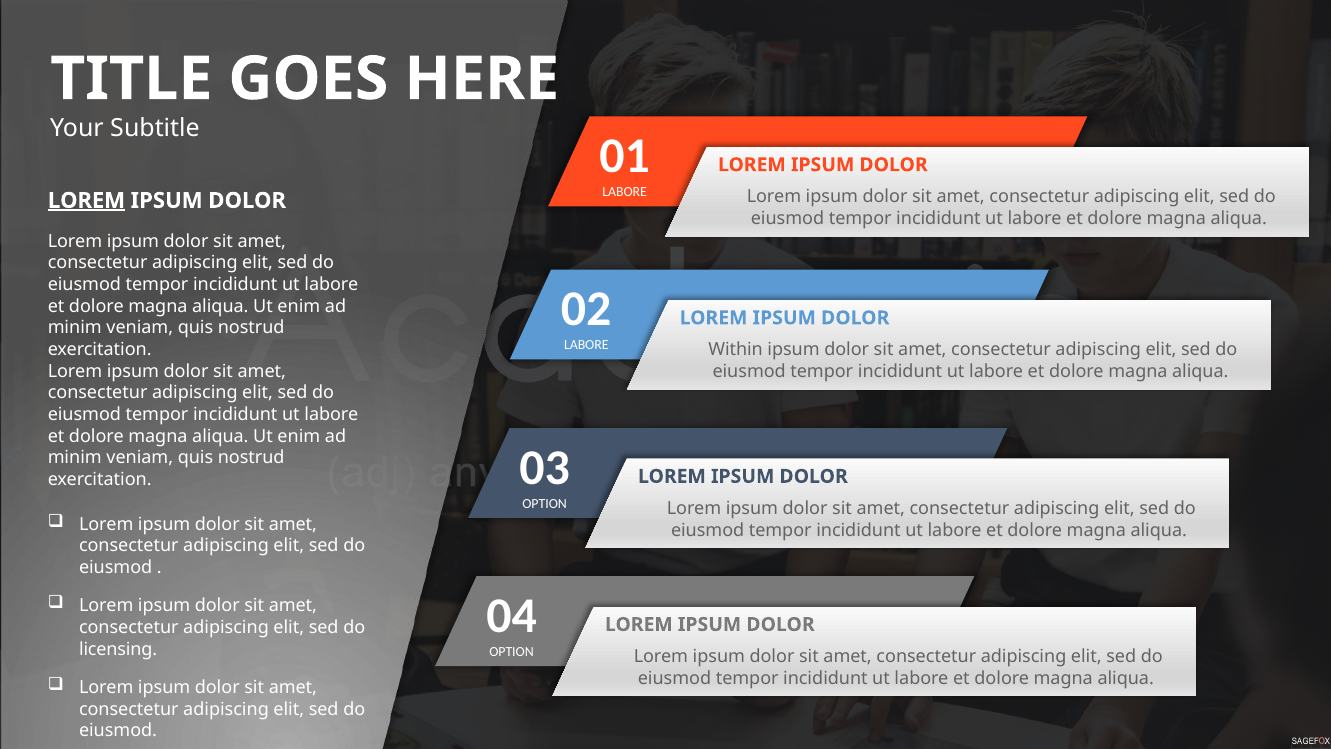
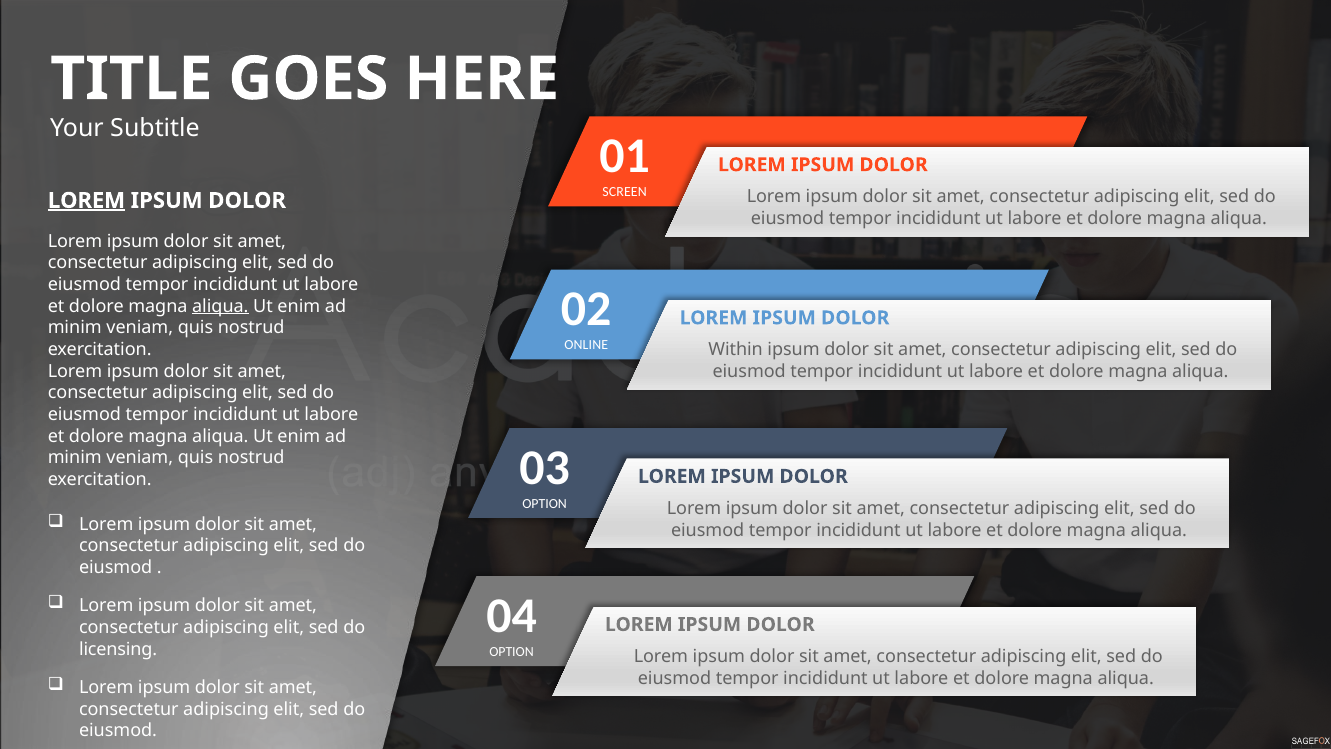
LABORE: LABORE -> SCREEN (625, 192)
aliqua underline: none -> present (220, 306)
LABORE: LABORE -> ONLINE (586, 345)
